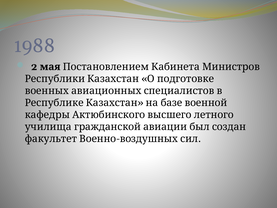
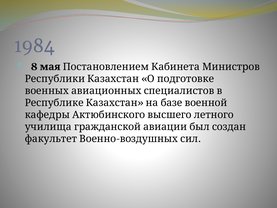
1988: 1988 -> 1984 (34, 46)
2: 2 -> 8 (34, 67)
